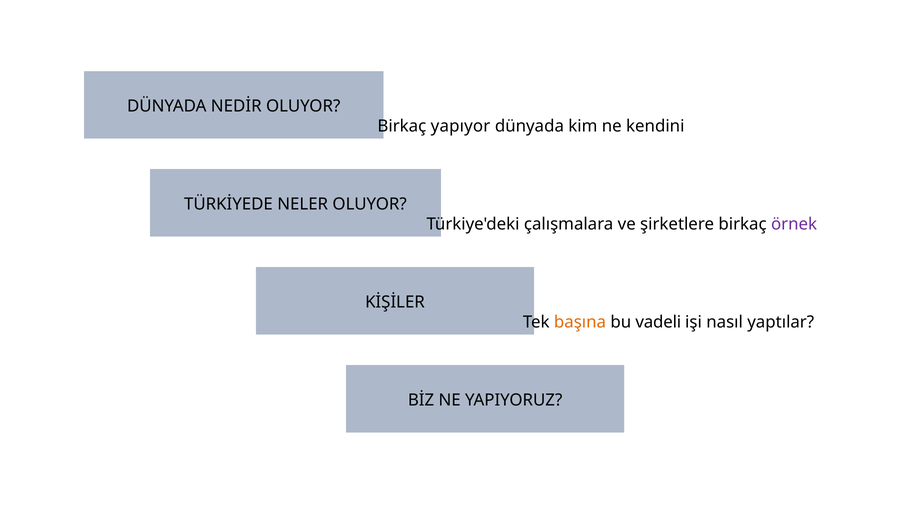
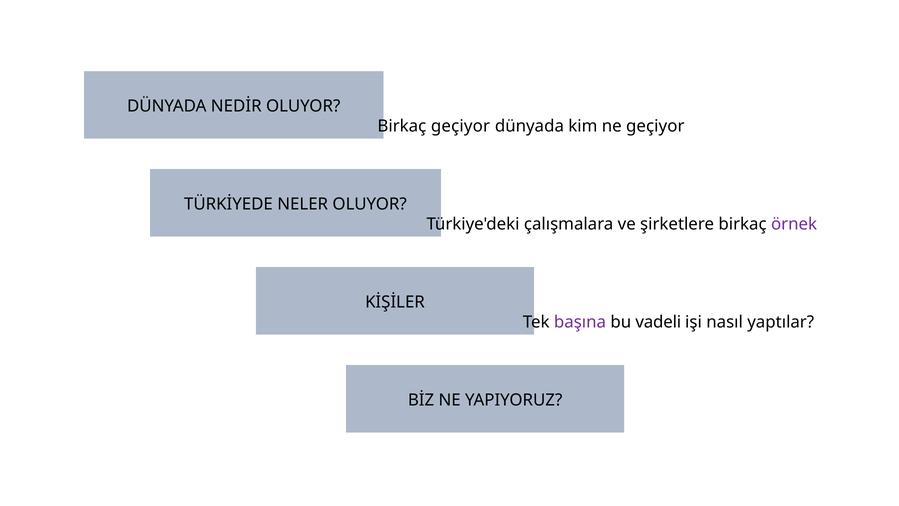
Birkaç yapıyor: yapıyor -> geçiyor (461, 126)
ne kendini: kendini -> geçiyor (655, 126)
başına colour: orange -> purple (580, 322)
